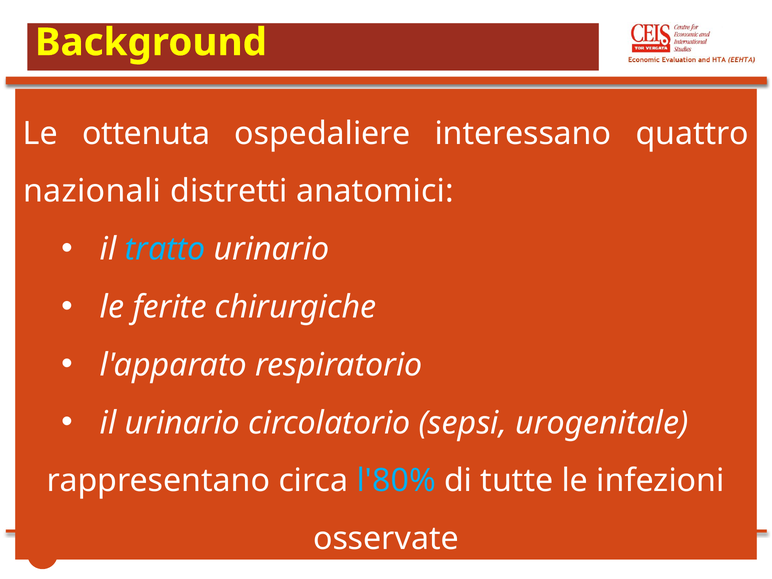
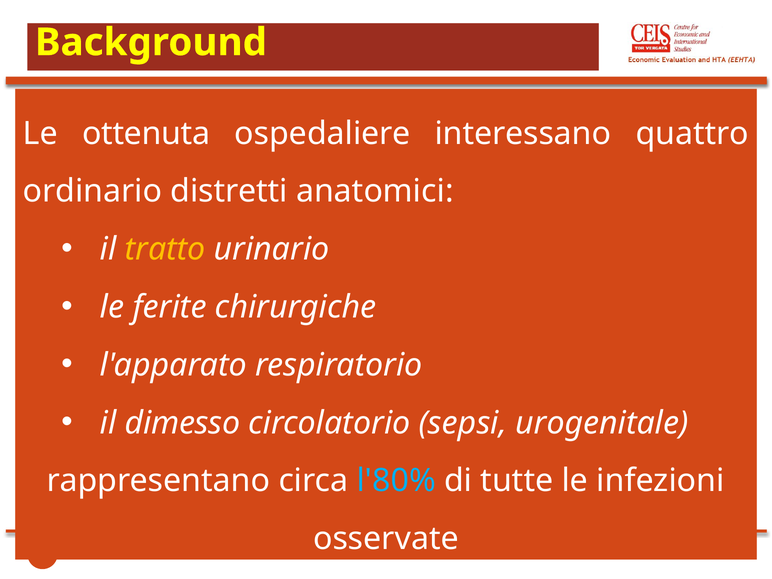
nazionali: nazionali -> ordinario (92, 191)
tratto colour: light blue -> yellow (165, 249)
il urinario: urinario -> dimesso (183, 423)
